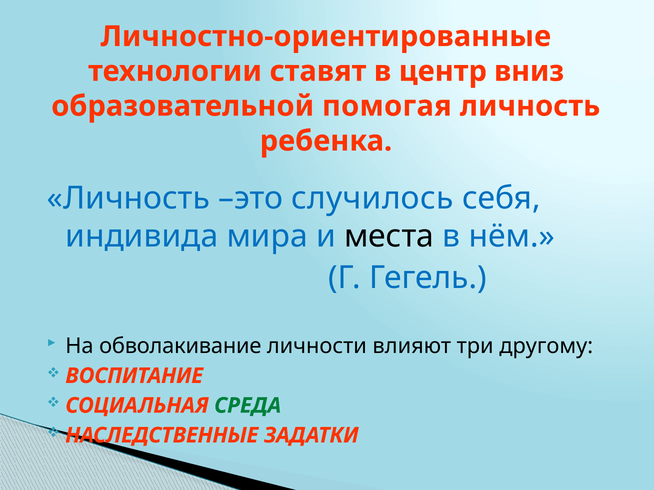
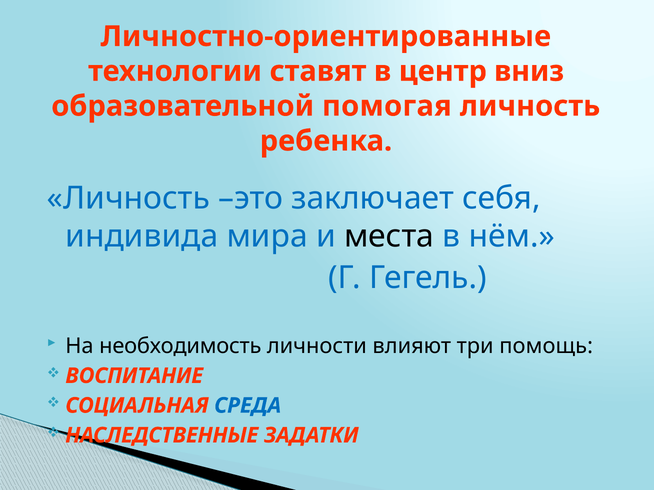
случилось: случилось -> заключает (373, 198)
обволакивание: обволакивание -> необходимость (180, 346)
другому: другому -> помощь (546, 346)
СРЕДА colour: green -> blue (248, 406)
